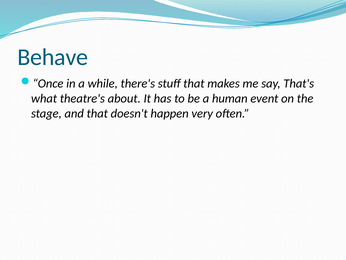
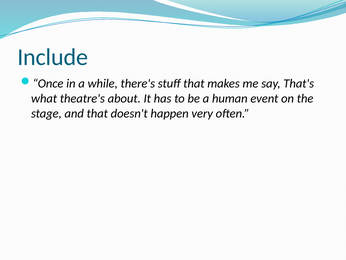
Behave: Behave -> Include (53, 57)
